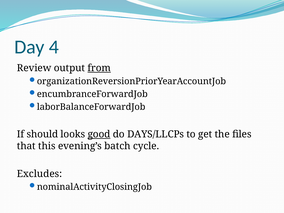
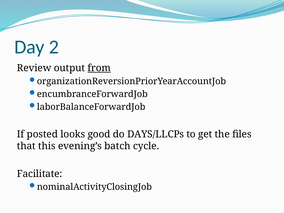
4: 4 -> 2 (54, 47)
should: should -> posted (42, 134)
good underline: present -> none (99, 134)
Excludes: Excludes -> Facilitate (40, 174)
